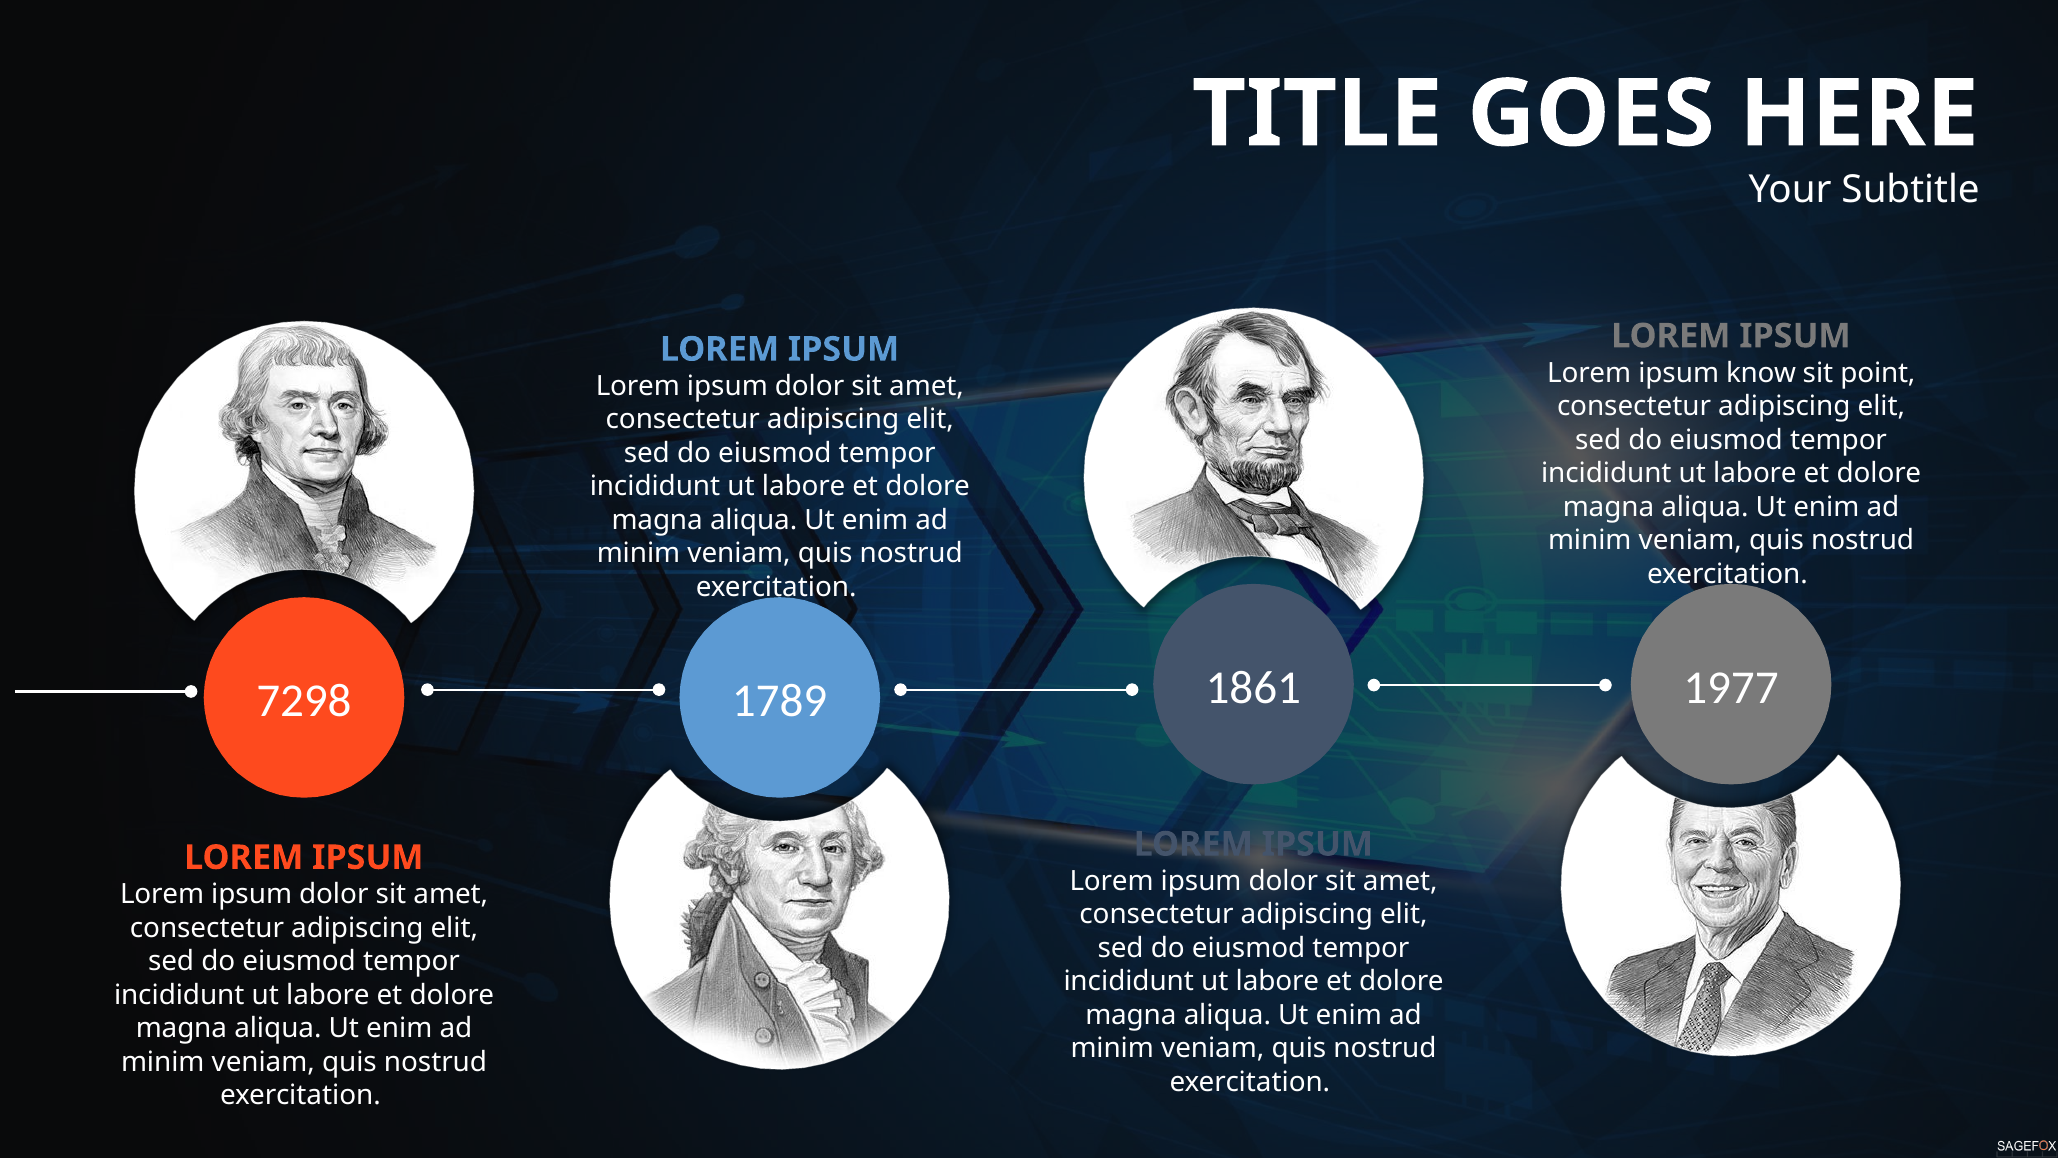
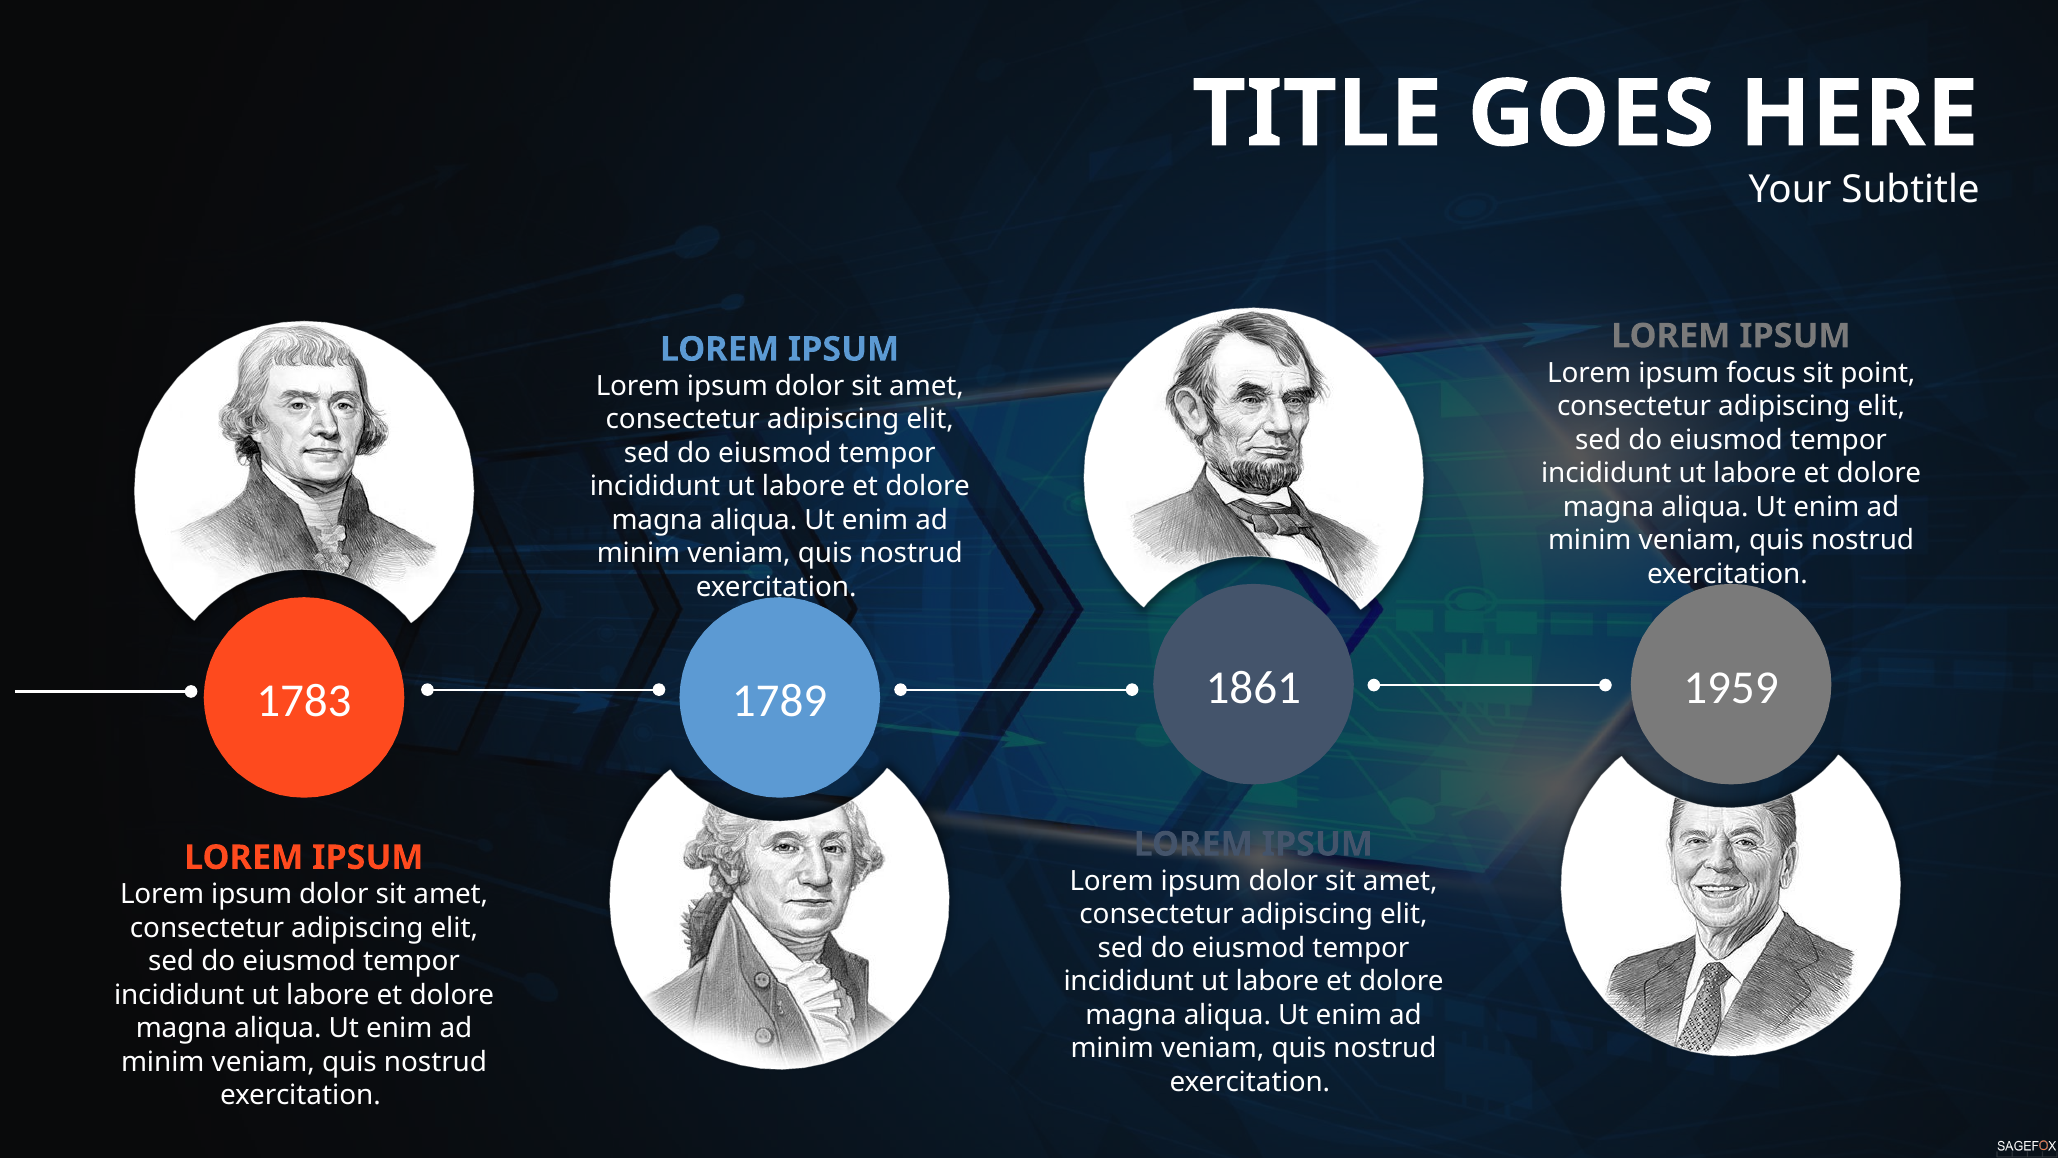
know: know -> focus (1761, 373)
1977: 1977 -> 1959 (1731, 687)
7298: 7298 -> 1783 (304, 701)
